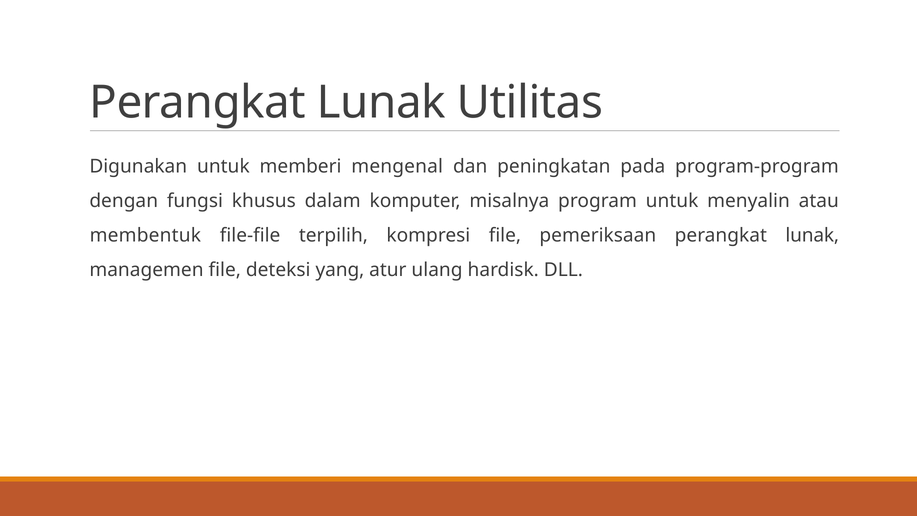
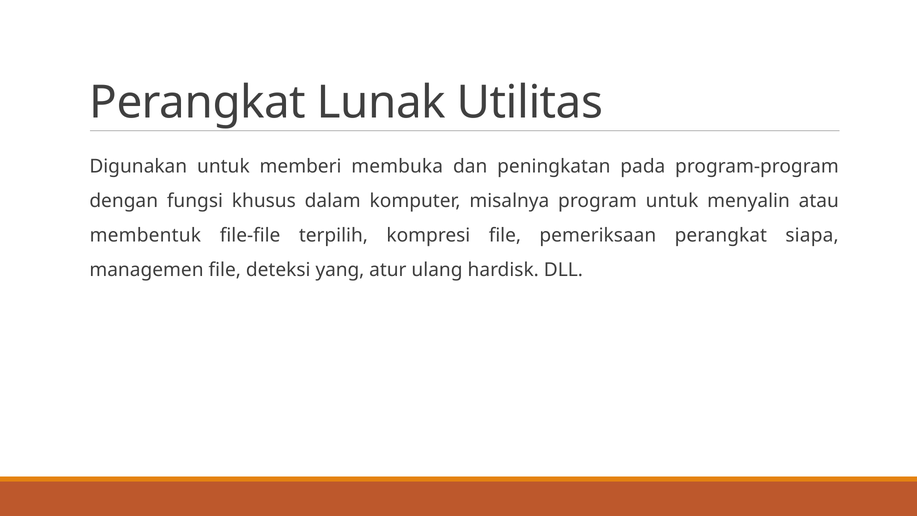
mengenal: mengenal -> membuka (397, 167)
pemeriksaan perangkat lunak: lunak -> siapa (812, 235)
